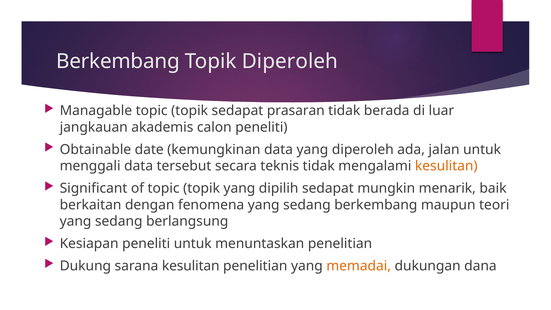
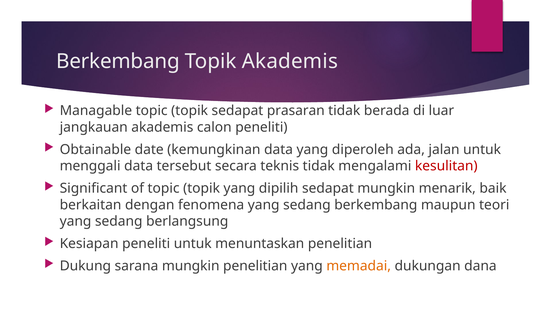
Topik Diperoleh: Diperoleh -> Akademis (290, 61)
kesulitan colour: orange -> red (446, 166)
sarana kesulitan: kesulitan -> mungkin (191, 266)
